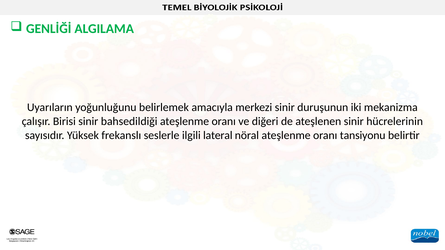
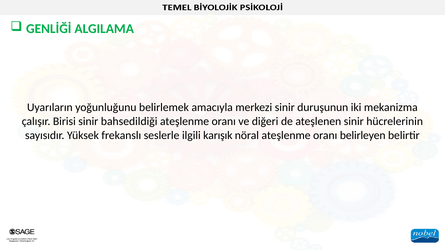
lateral: lateral -> karışık (218, 135)
tansiyonu: tansiyonu -> belirleyen (363, 135)
